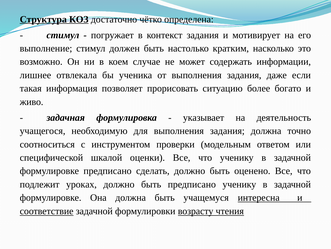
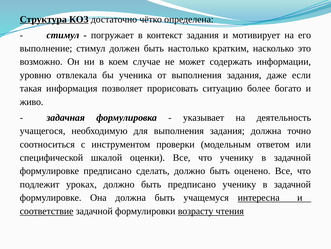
лишнее: лишнее -> уровню (35, 75)
